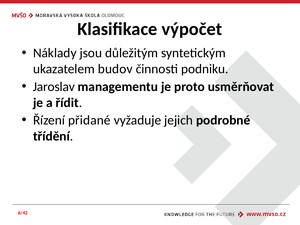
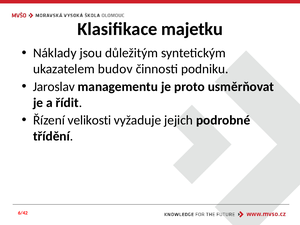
výpočet: výpočet -> majetku (192, 29)
přidané: přidané -> velikosti (89, 120)
